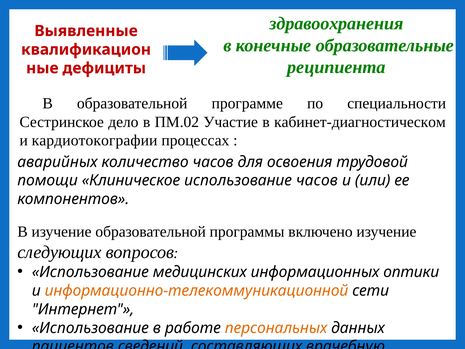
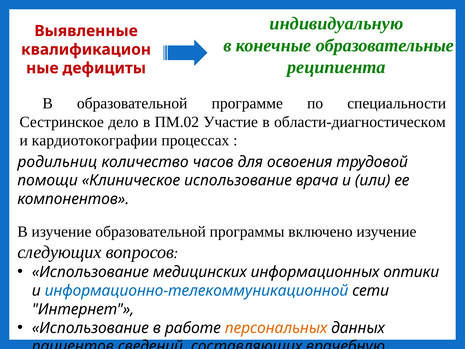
здравоохранения: здравоохранения -> индивидуальную (336, 24)
кабинет-диагностическом: кабинет-диагностическом -> области-диагностическом (360, 122)
аварийных: аварийных -> родильниц (57, 162)
использование часов: часов -> врача (317, 180)
информационно-телекоммуникационной colour: orange -> blue (196, 290)
